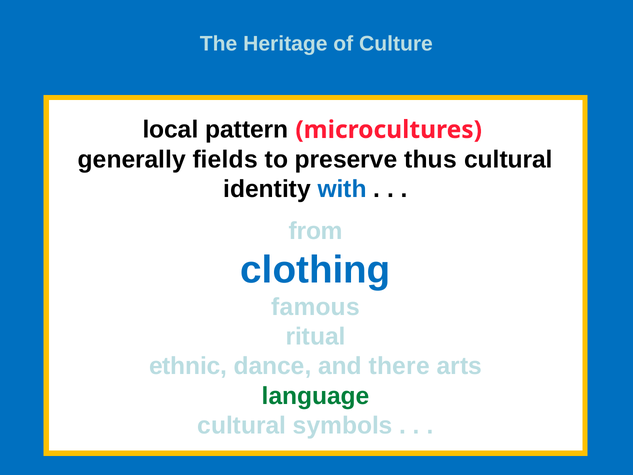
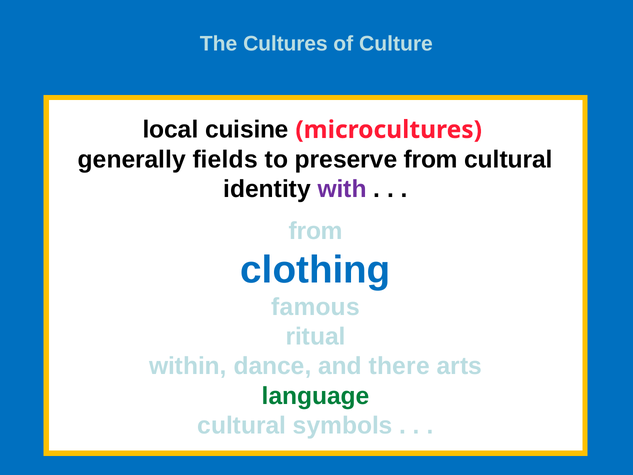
Heritage: Heritage -> Cultures (285, 44)
pattern: pattern -> cuisine (247, 130)
preserve thus: thus -> from (431, 159)
with colour: blue -> purple (342, 189)
ethnic: ethnic -> within (188, 366)
